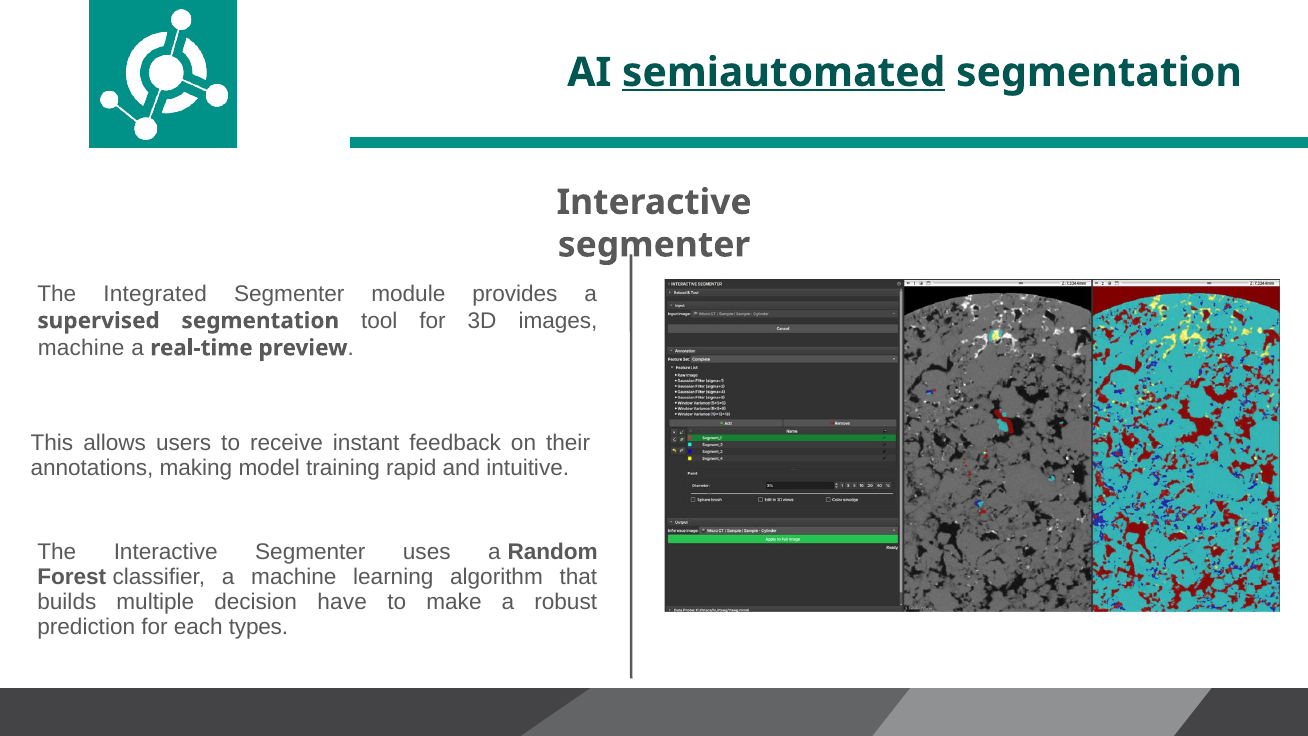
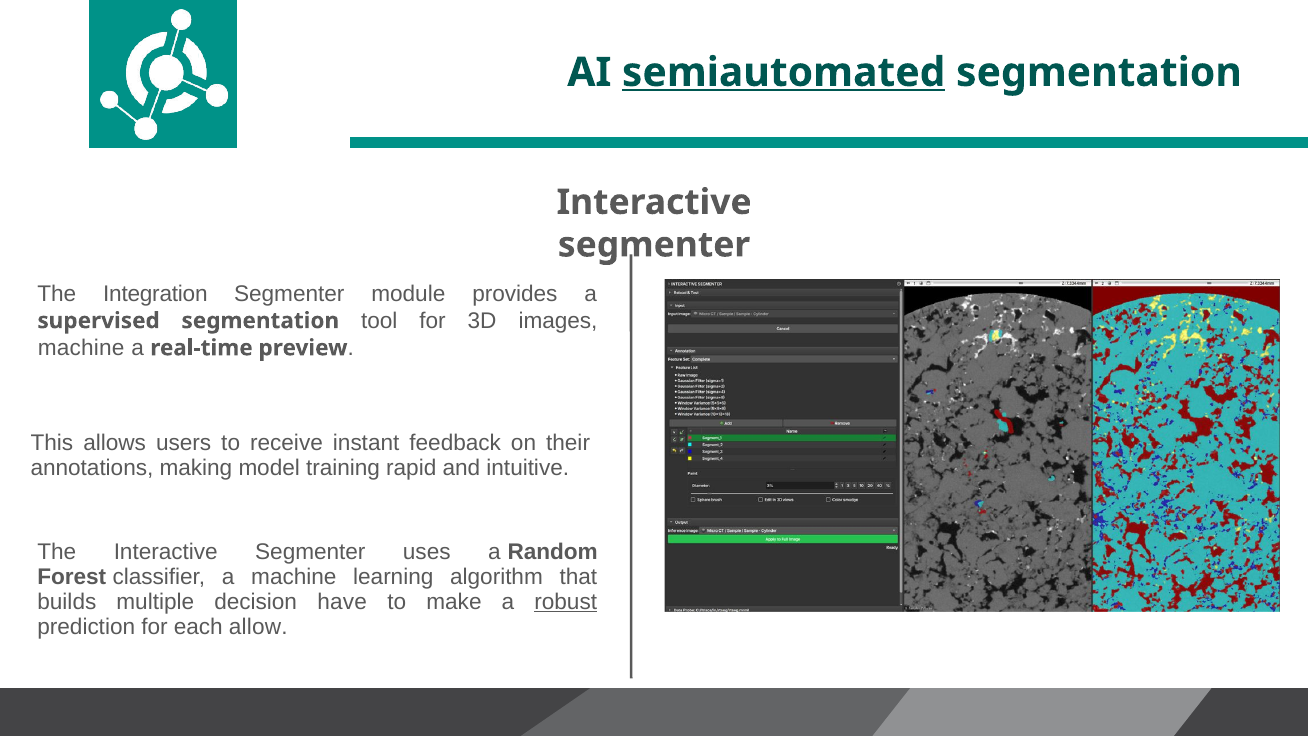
Integrated: Integrated -> Integration (155, 294)
robust underline: none -> present (566, 602)
types: types -> allow (258, 626)
